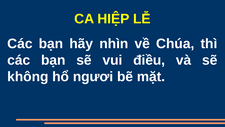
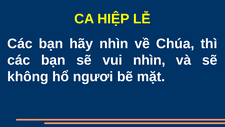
vui điều: điều -> nhìn (149, 60)
